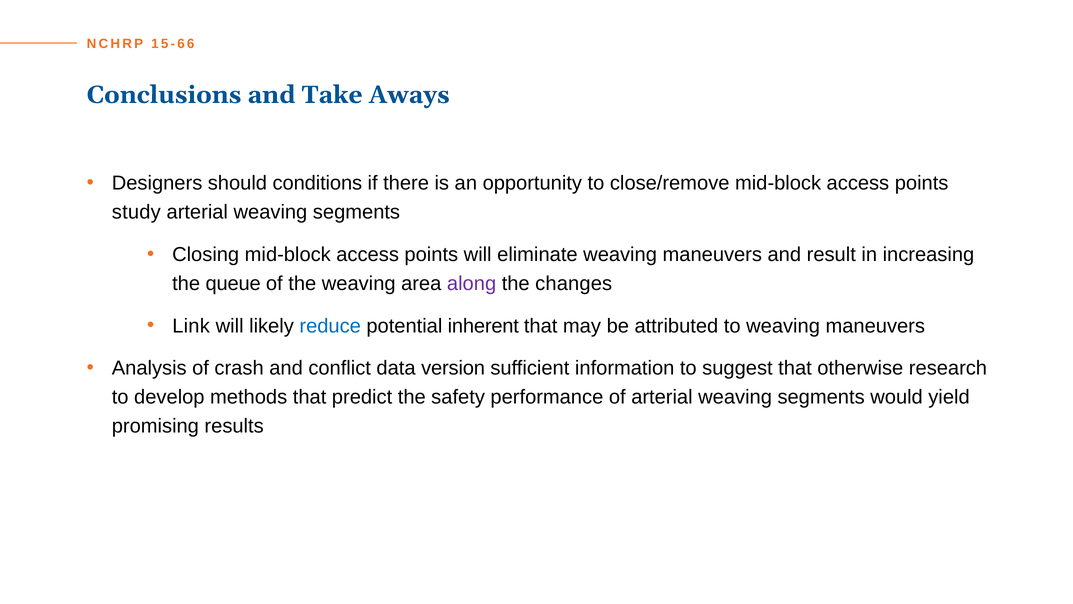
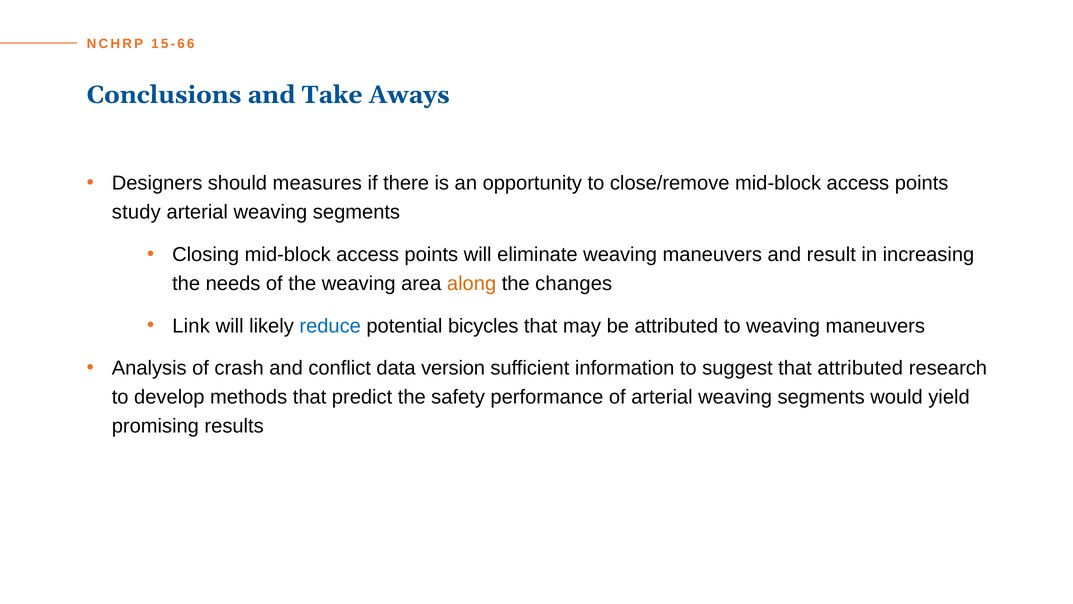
conditions: conditions -> measures (317, 183)
queue: queue -> needs (233, 283)
along colour: purple -> orange (472, 283)
inherent: inherent -> bicycles (483, 326)
that otherwise: otherwise -> attributed (860, 368)
